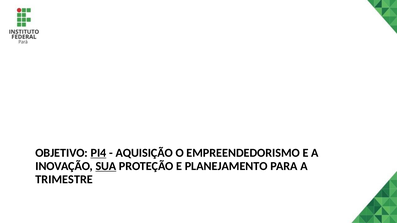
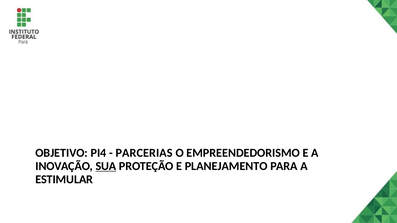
PI4 underline: present -> none (98, 153)
AQUISIÇÃO: AQUISIÇÃO -> PARCERIAS (144, 153)
TRIMESTRE: TRIMESTRE -> ESTIMULAR (64, 180)
